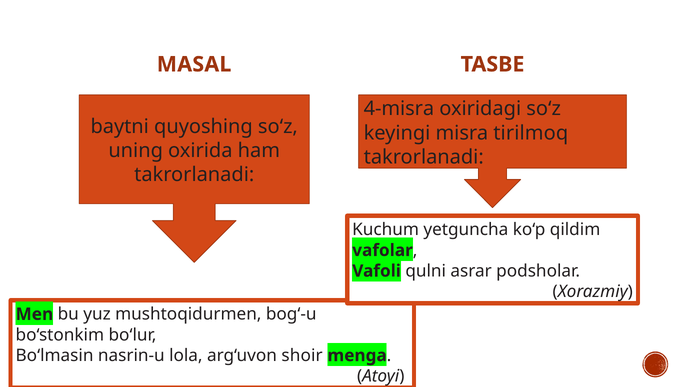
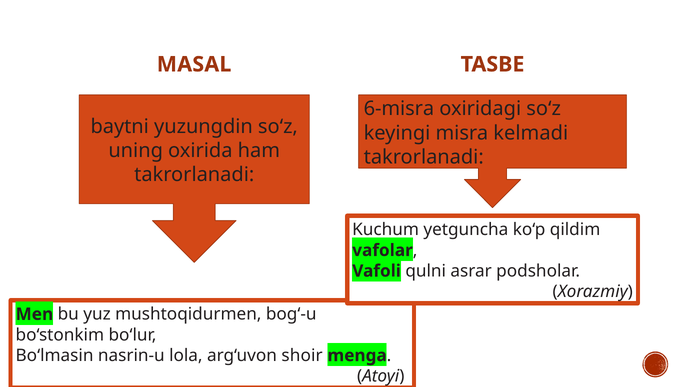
4-misra: 4-misra -> 6-misra (399, 109)
quyoshing: quyoshing -> yuzungdin (203, 126)
tirilmoq: tirilmoq -> kelmadi (531, 133)
